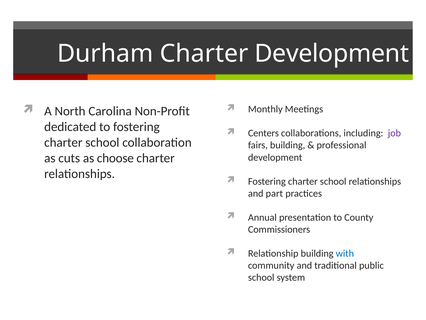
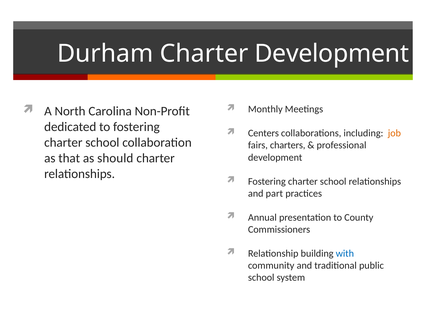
job colour: purple -> orange (394, 133)
fairs building: building -> charters (288, 145)
cuts: cuts -> that (69, 158)
choose: choose -> should (115, 158)
